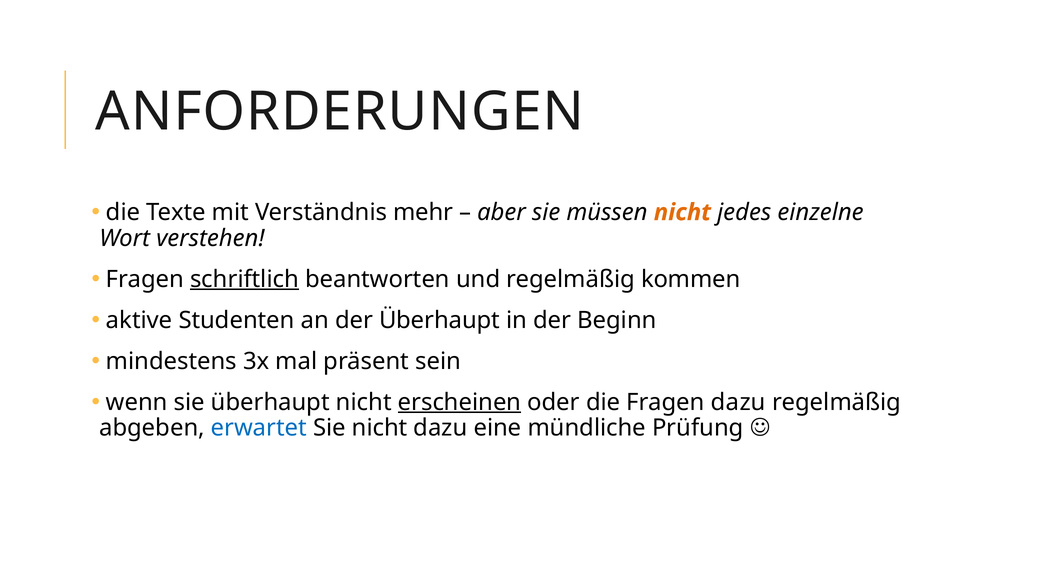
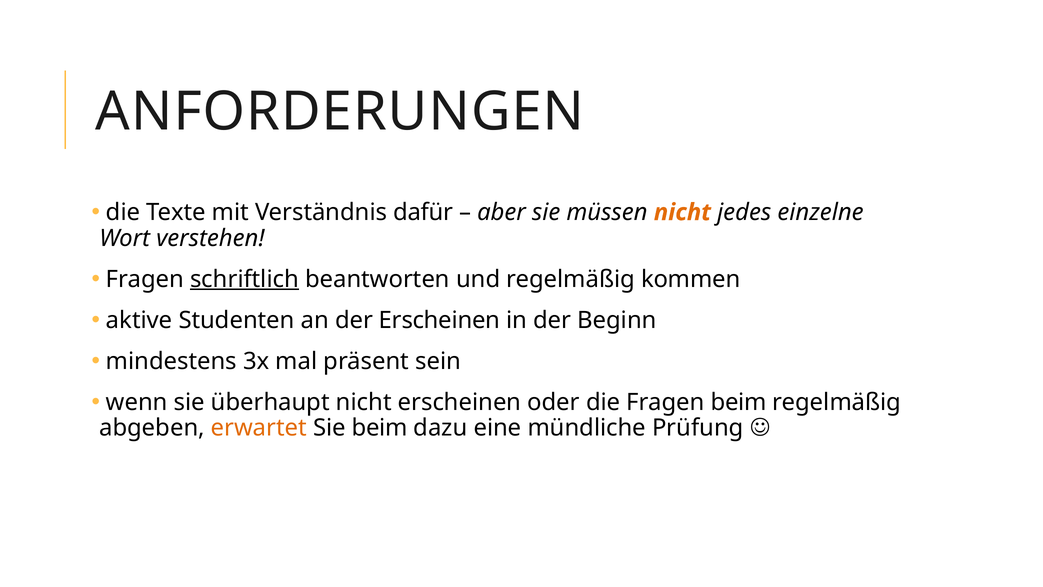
mehr: mehr -> dafür (423, 212)
der Überhaupt: Überhaupt -> Erscheinen (440, 320)
erscheinen underline: present -> none (460, 402)
Fragen dazu: dazu -> beim (739, 402)
erwartet colour: blue -> orange (259, 428)
Sie nicht: nicht -> beim (380, 428)
